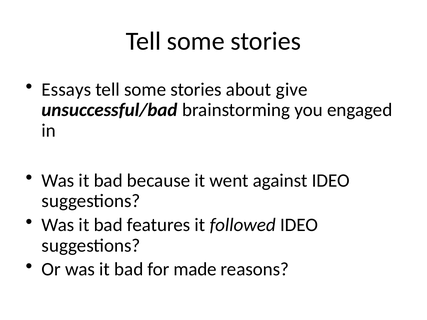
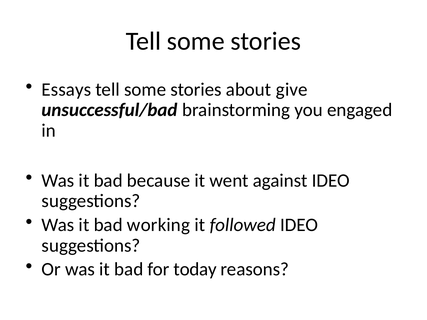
features: features -> working (159, 225)
made: made -> today (195, 270)
